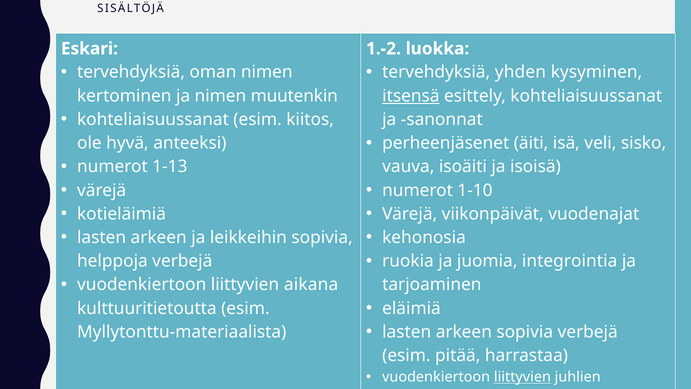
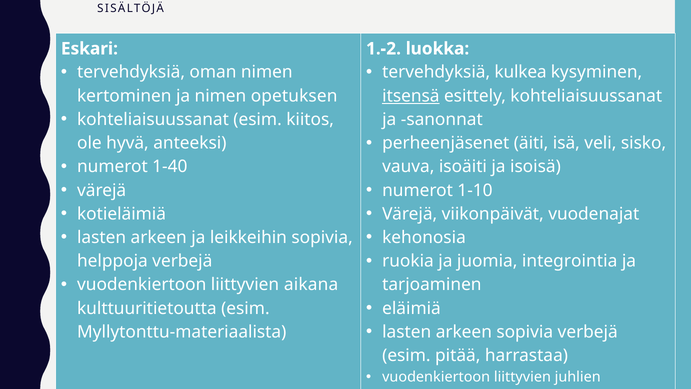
yhden: yhden -> kulkea (521, 72)
muutenkin: muutenkin -> opetuksen (294, 96)
1-13: 1-13 -> 1-40 (170, 167)
liittyvien underline: present -> none (522, 377)
